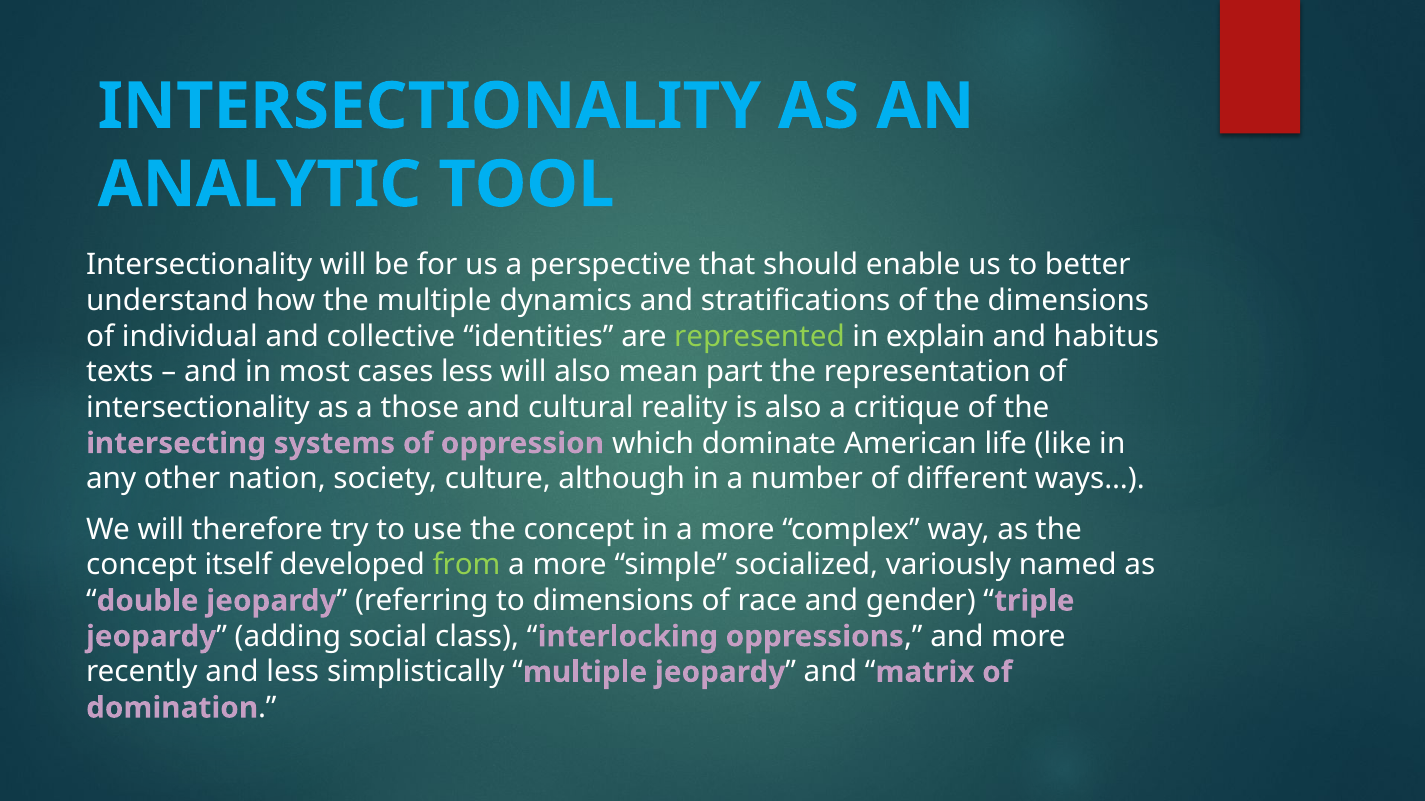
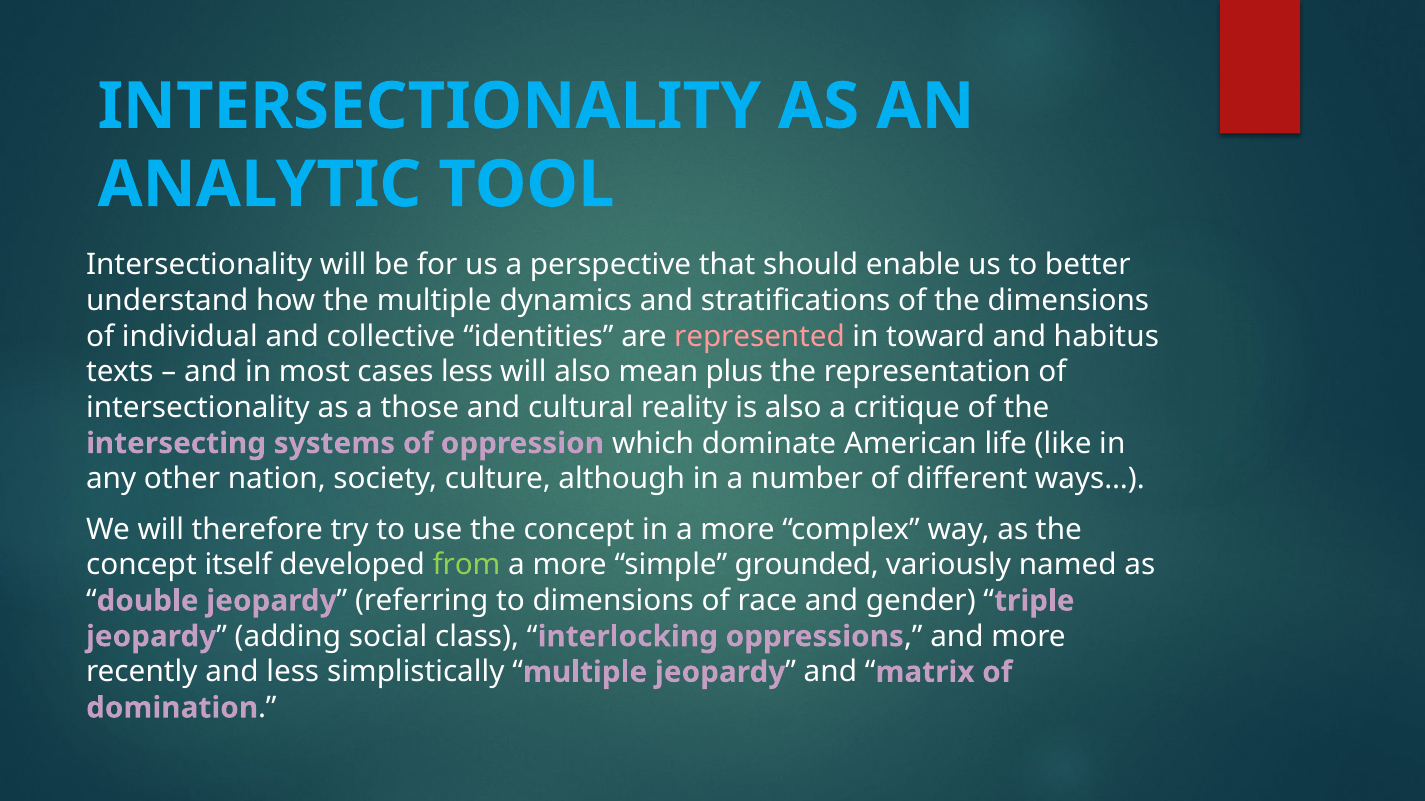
represented colour: light green -> pink (759, 337)
explain: explain -> toward (936, 337)
part: part -> plus (734, 372)
socialized: socialized -> grounded (807, 566)
